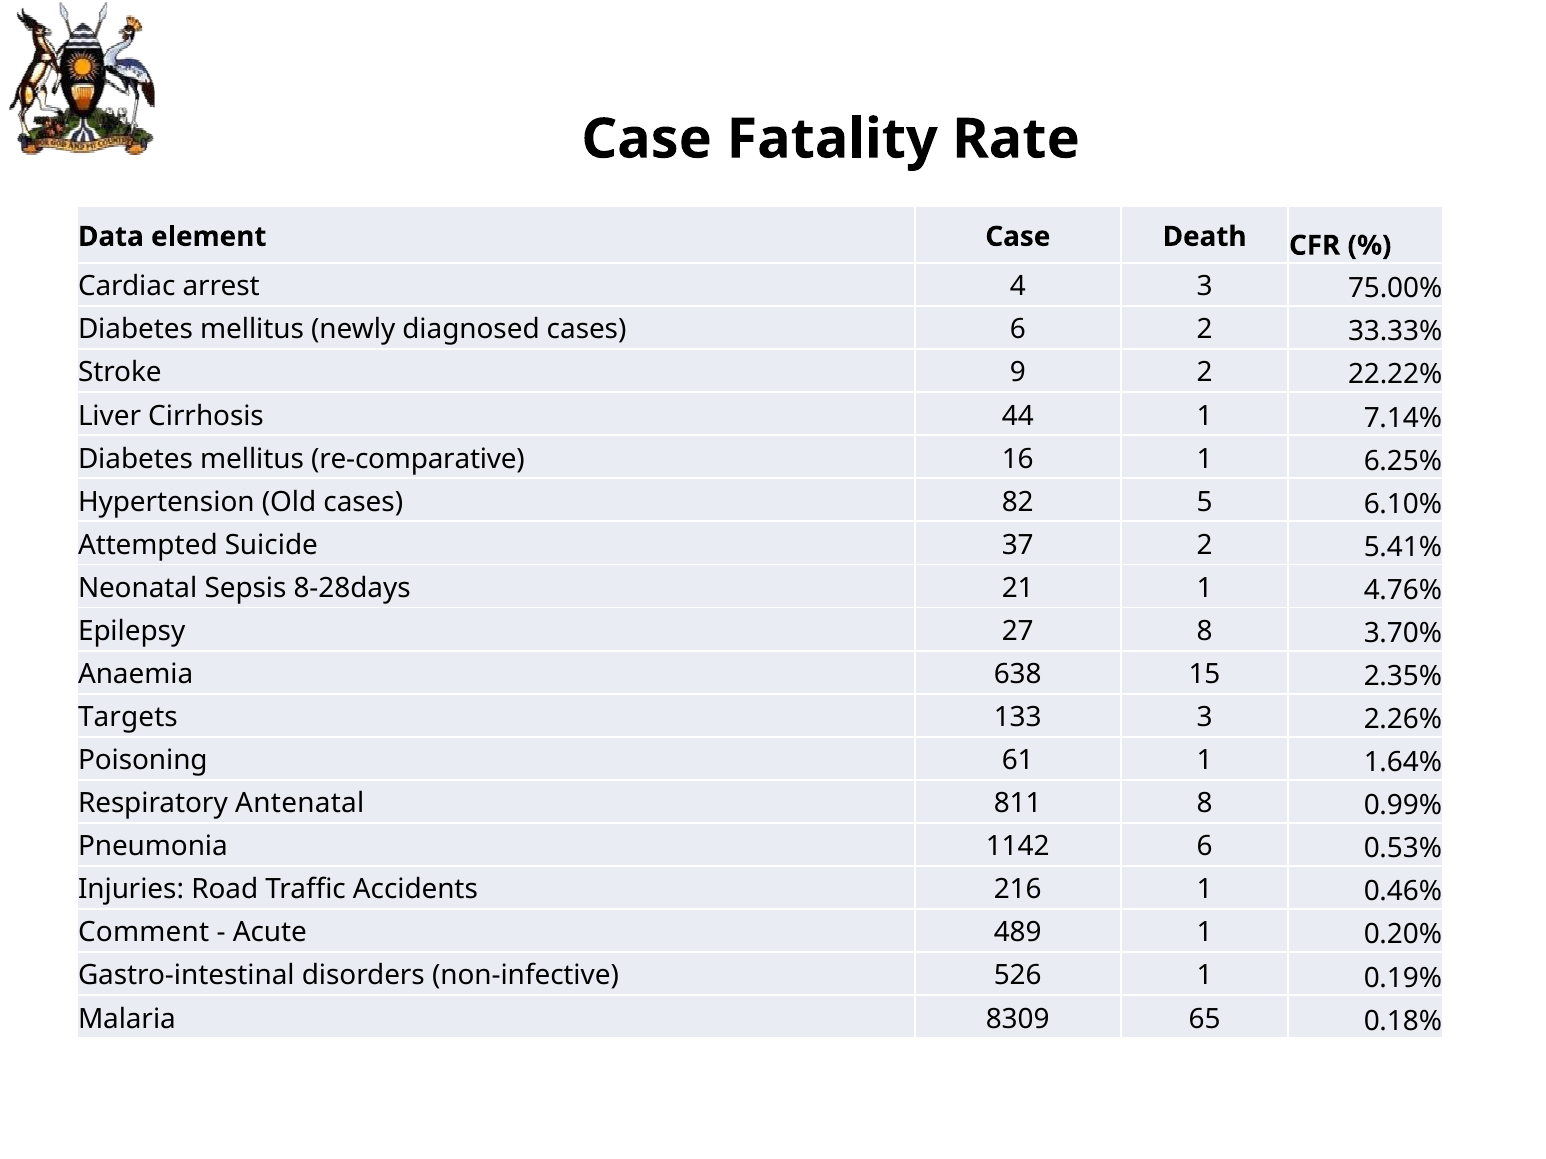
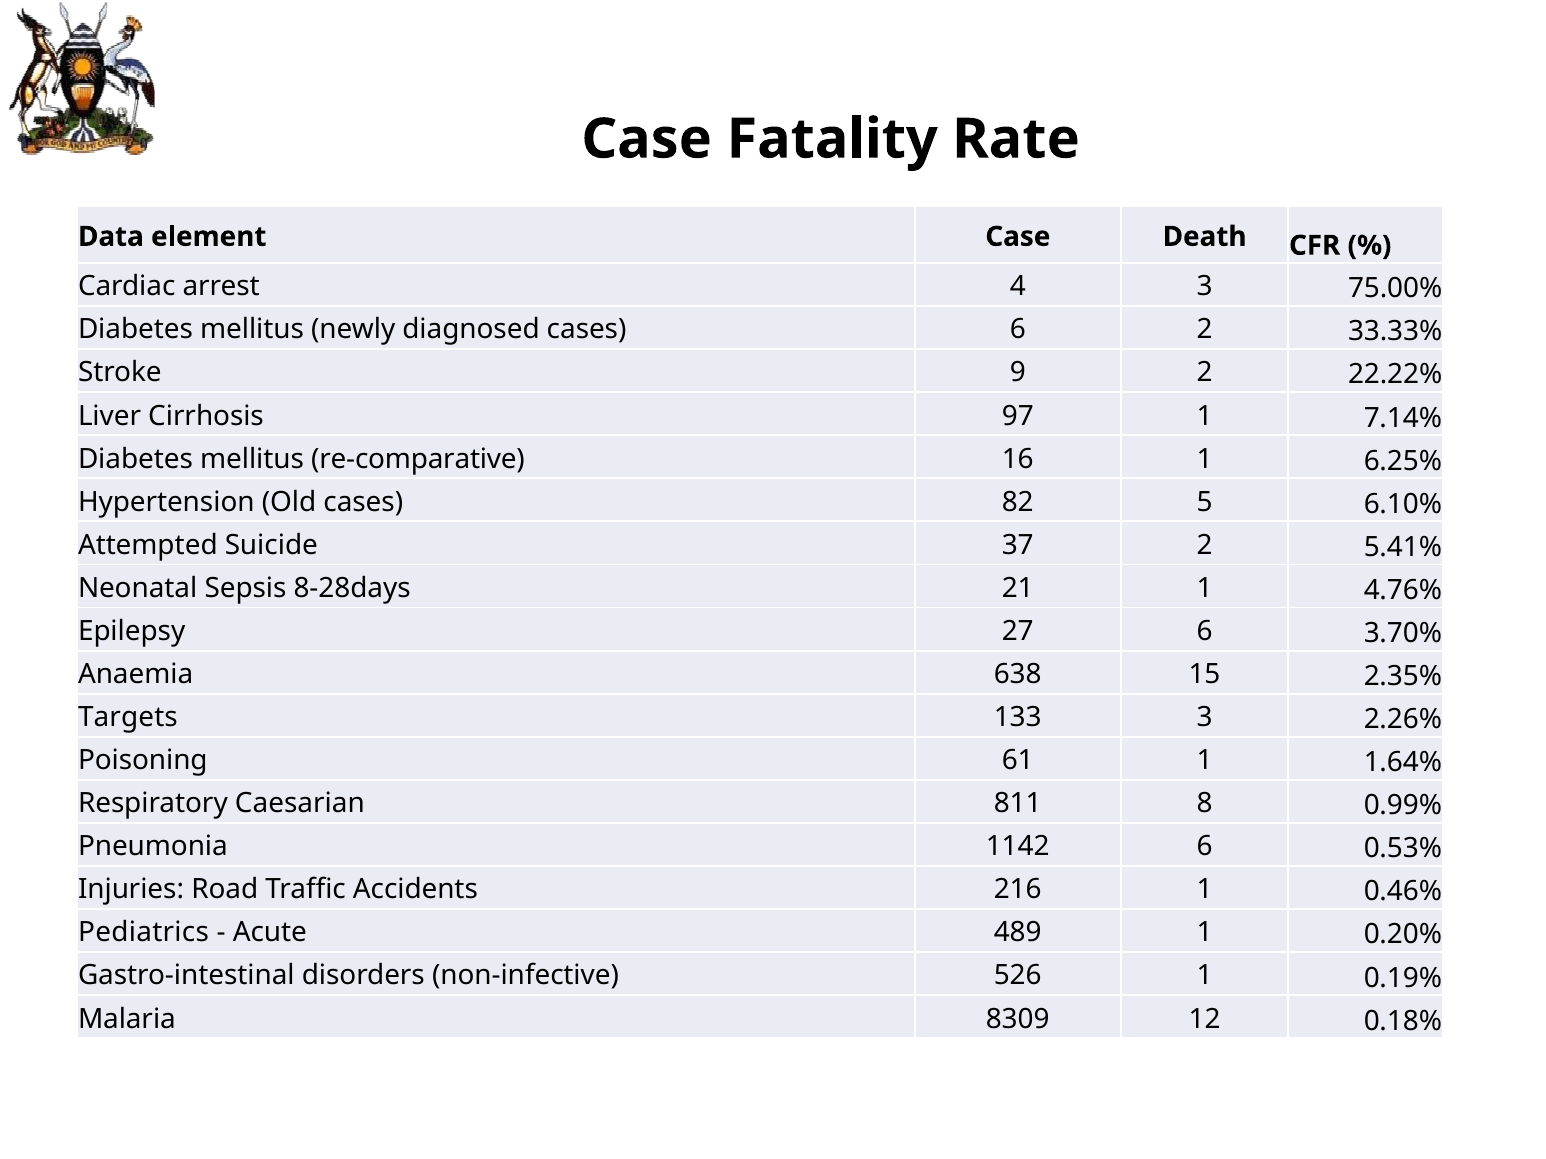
44: 44 -> 97 (1018, 416)
27 8: 8 -> 6 (1205, 631)
Antenatal: Antenatal -> Caesarian (300, 804)
Comment: Comment -> Pediatrics (144, 933)
65: 65 -> 12 (1205, 1019)
